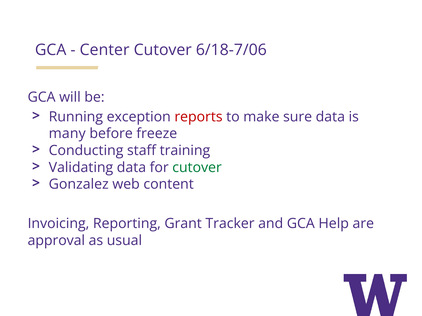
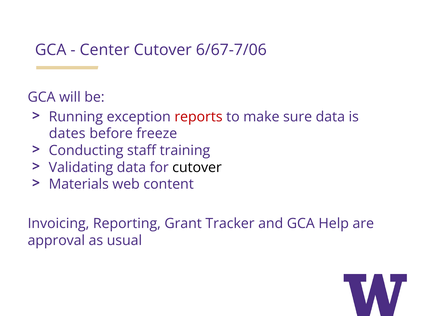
6/18-7/06: 6/18-7/06 -> 6/67-7/06 (231, 50)
many: many -> dates (67, 134)
cutover colour: green -> black (197, 168)
Gonzalez: Gonzalez -> Materials (79, 185)
